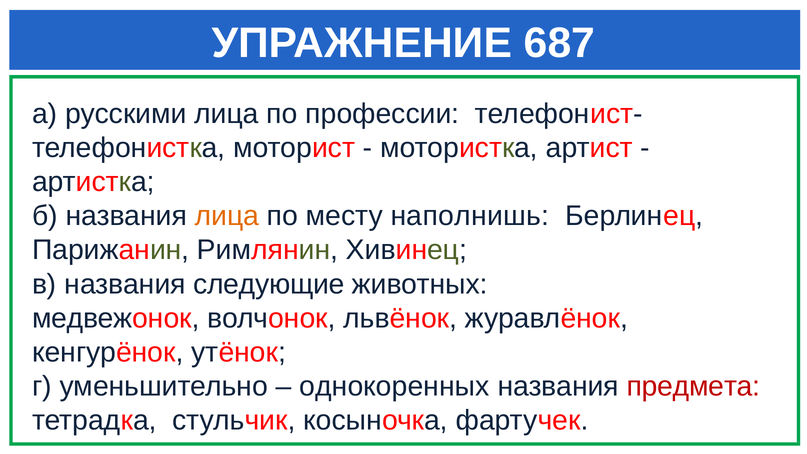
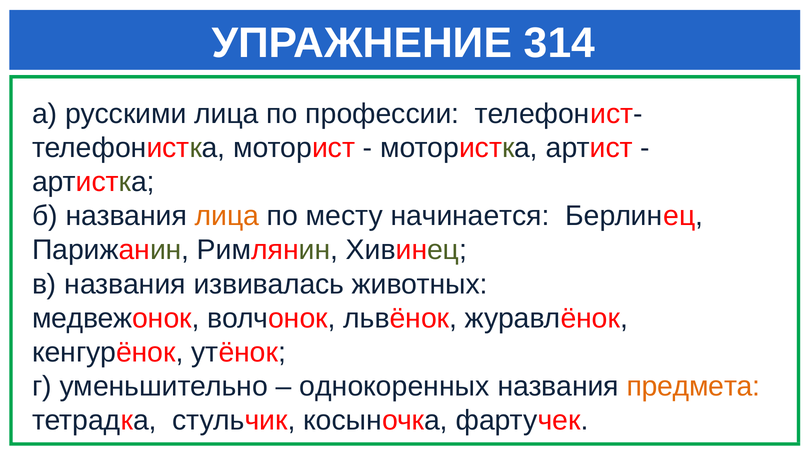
687: 687 -> 314 (559, 43)
наполнишь: наполнишь -> начинается (470, 216)
следующие: следующие -> извивалась (269, 284)
предмета colour: red -> orange (693, 387)
